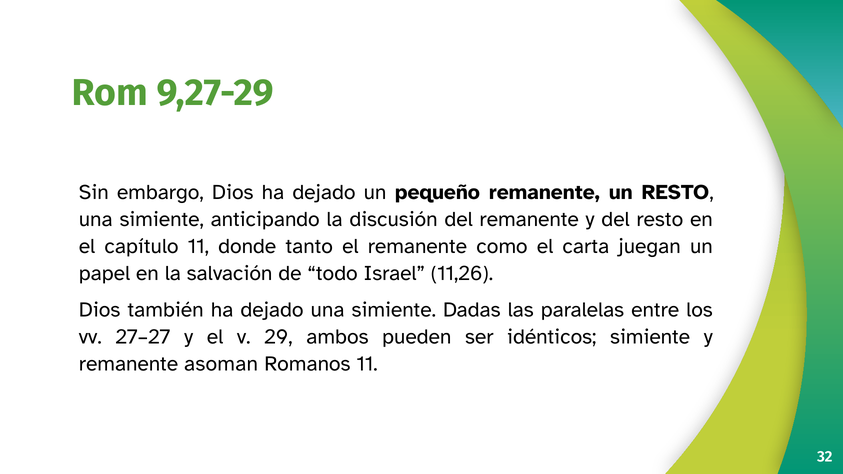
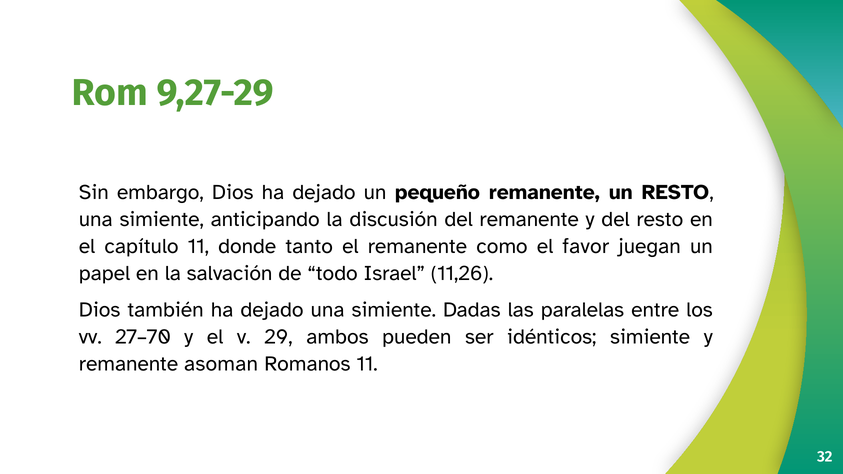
carta: carta -> favor (586, 246)
27–27: 27–27 -> 27–70 (143, 337)
